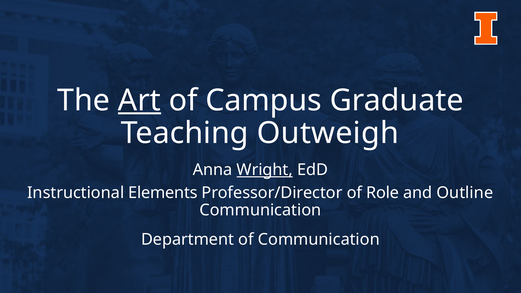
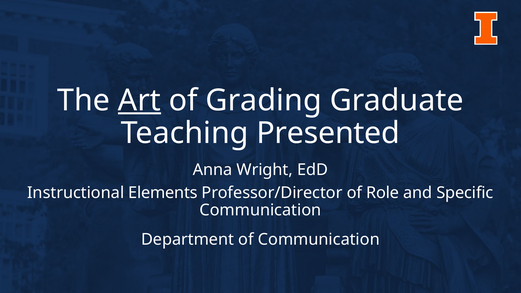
Campus: Campus -> Grading (264, 100)
Outweigh: Outweigh -> Presented (328, 133)
Wright underline: present -> none (265, 170)
Outline: Outline -> Specific (465, 193)
